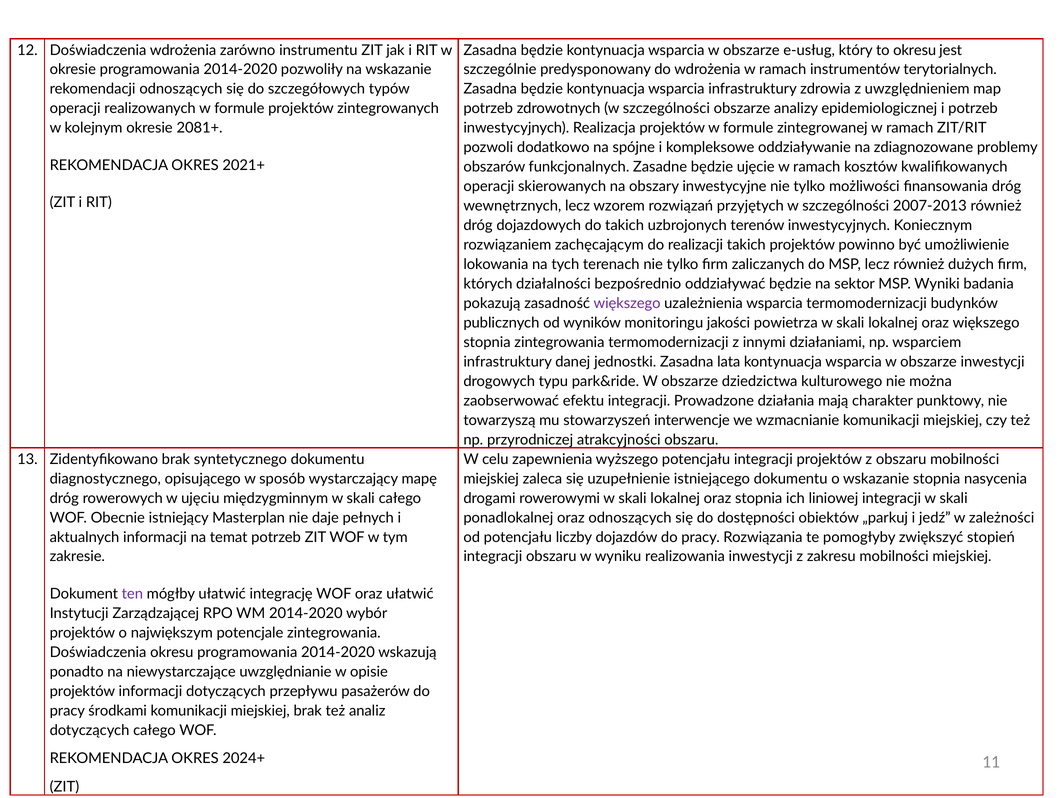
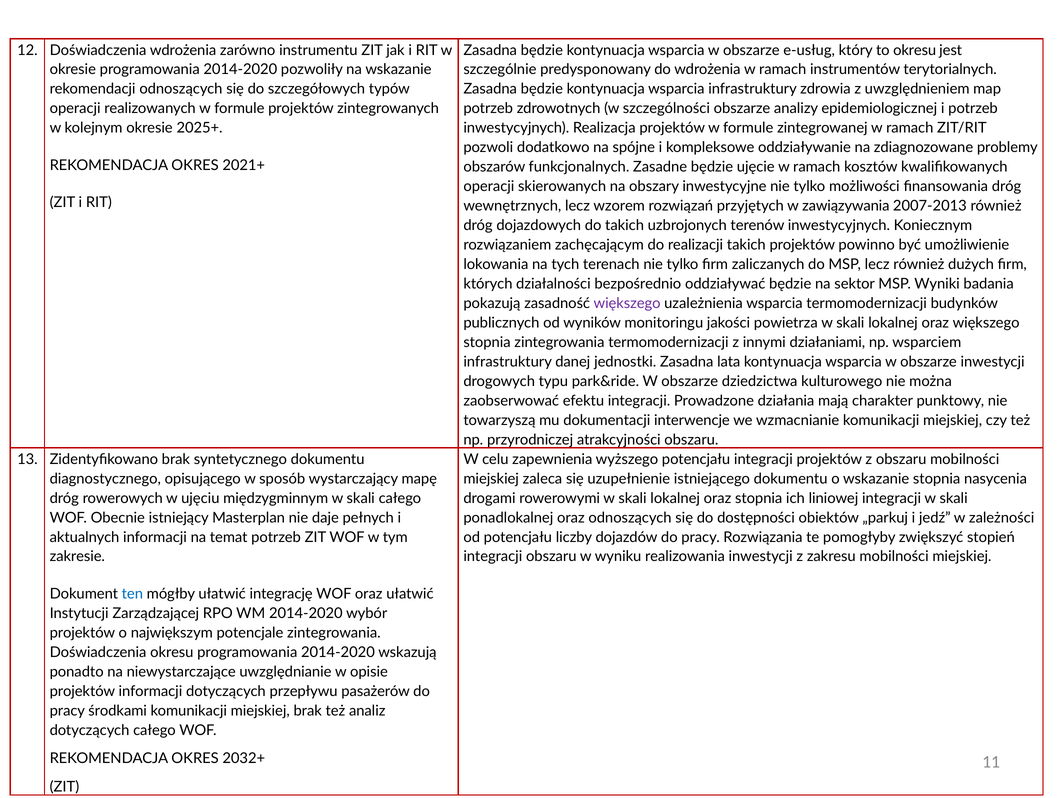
2081+: 2081+ -> 2025+ (200, 128)
przyjętych w szczególności: szczególności -> zawiązywania (846, 206)
stowarzyszeń: stowarzyszeń -> dokumentacji (607, 420)
ten colour: purple -> blue (132, 594)
2024+: 2024+ -> 2032+ (244, 759)
